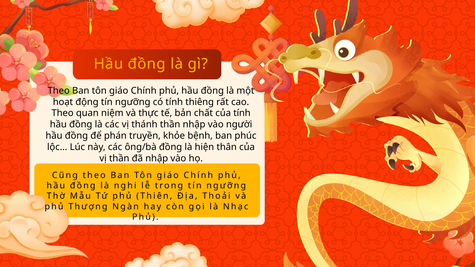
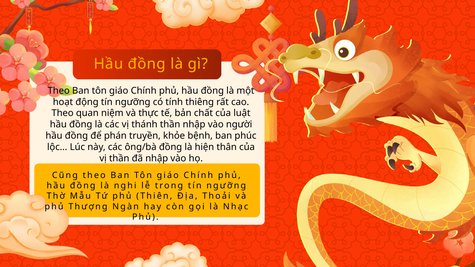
của tính: tính -> luật (242, 113)
